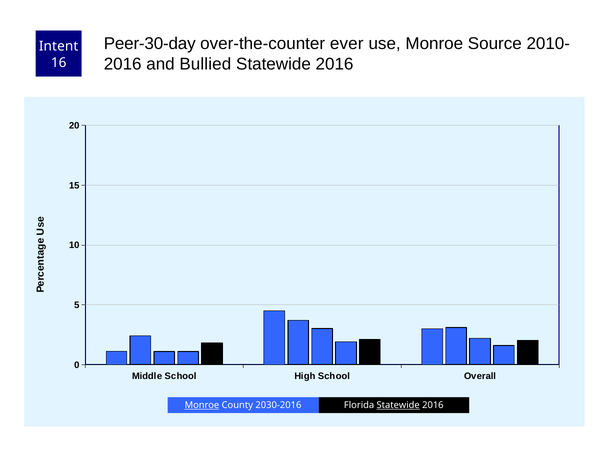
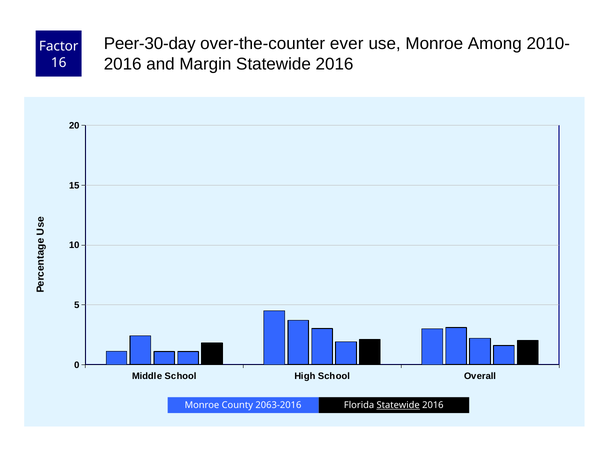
Source: Source -> Among (495, 44)
Intent: Intent -> Factor (59, 46)
Bullied: Bullied -> Margin (205, 64)
Monroe underline: present -> none (202, 405)
2030-2016: 2030-2016 -> 2063-2016 (278, 405)
